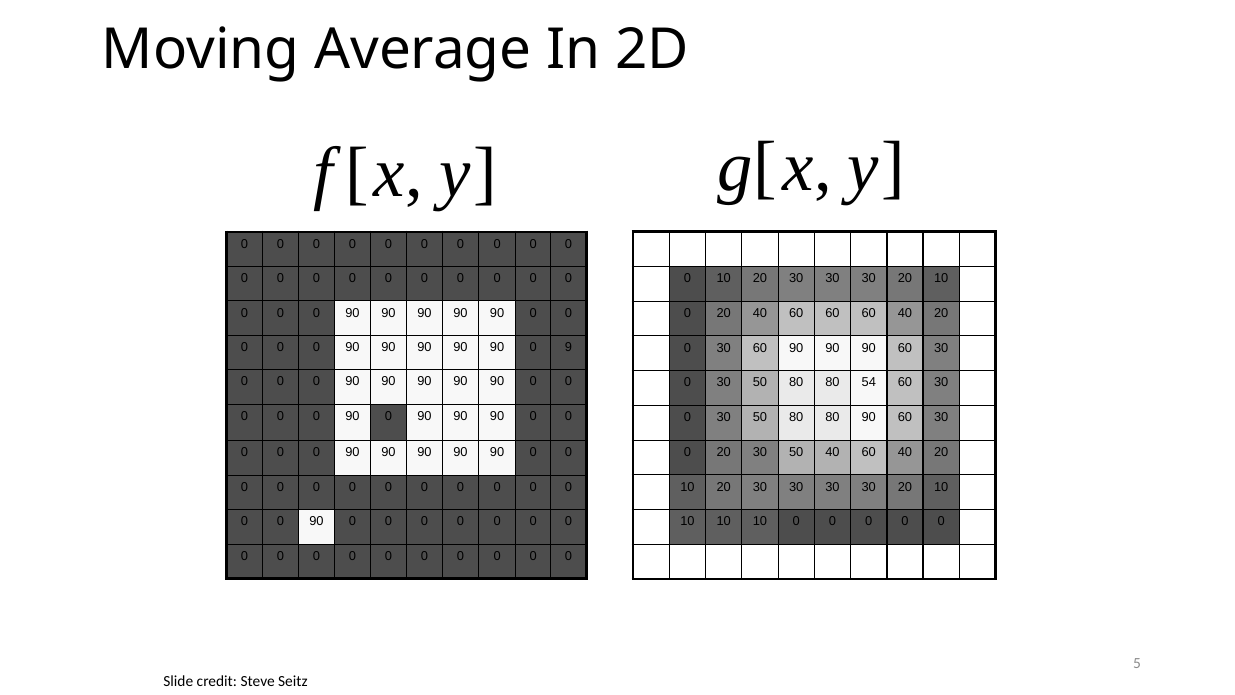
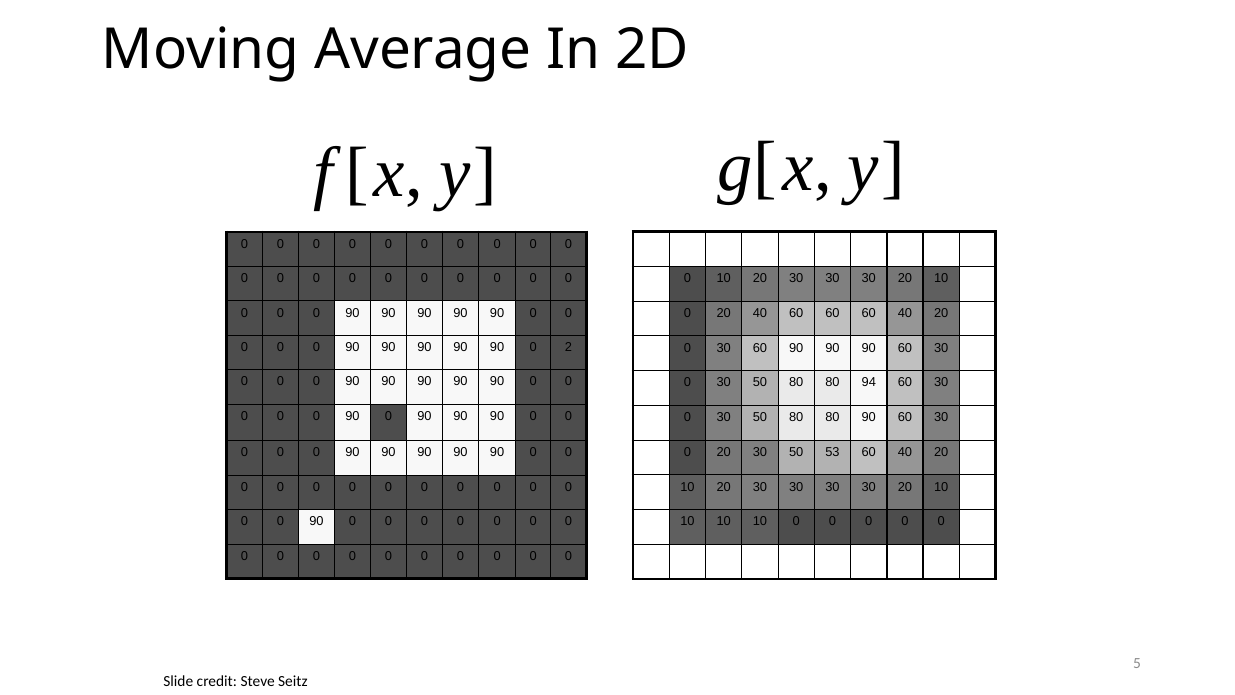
9: 9 -> 2 (568, 347)
54: 54 -> 94 (869, 382)
50 40: 40 -> 53 (832, 452)
